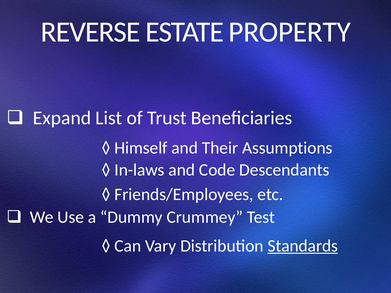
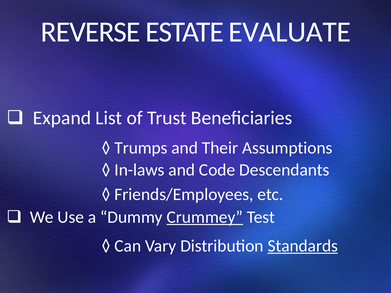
PROPERTY: PROPERTY -> EVALUATE (290, 32)
Himself: Himself -> Trumps (141, 148)
Crummey underline: none -> present (205, 217)
